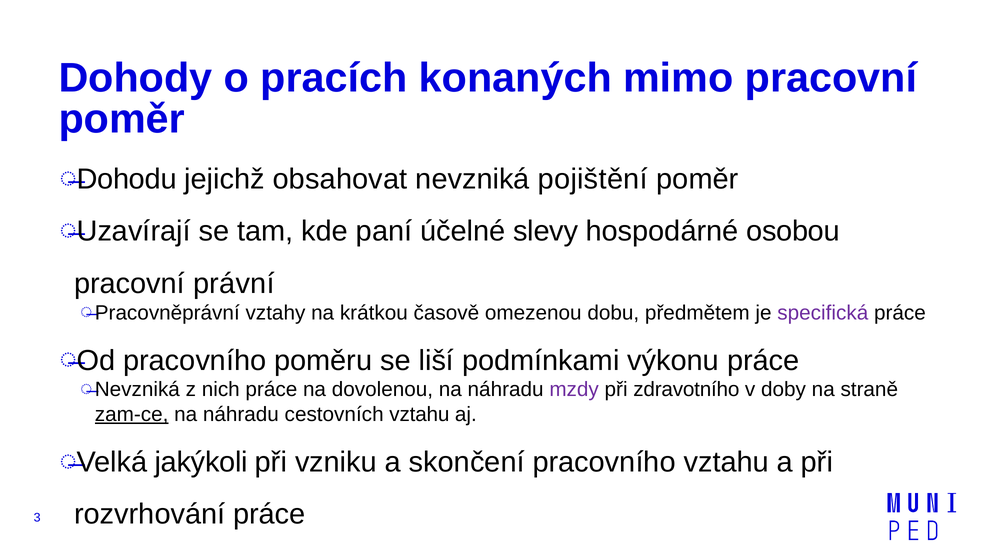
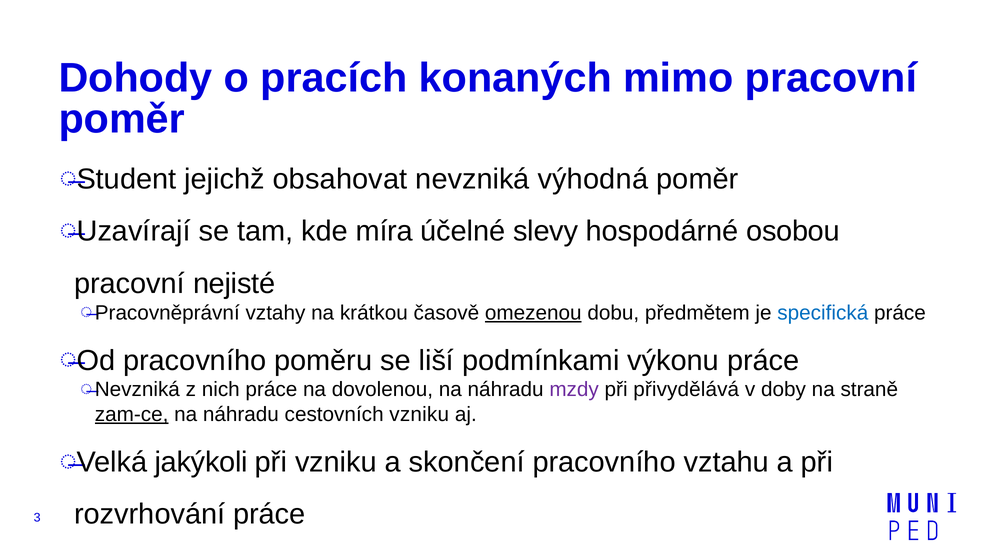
Dohodu: Dohodu -> Student (127, 179)
pojištění: pojištění -> výhodná (593, 179)
paní: paní -> míra (384, 232)
právní: právní -> nejisté (234, 284)
omezenou underline: none -> present (533, 313)
specifická colour: purple -> blue (823, 313)
zdravotního: zdravotního -> přivydělává (686, 390)
cestovních vztahu: vztahu -> vzniku (419, 415)
